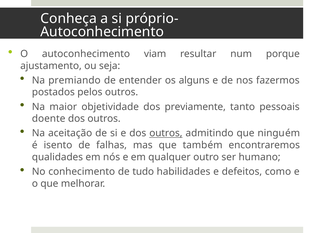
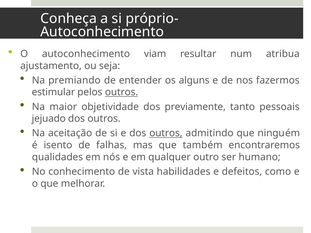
porque: porque -> atribua (283, 54)
postados: postados -> estimular (53, 92)
outros underline: none -> present (122, 92)
doente: doente -> jejuado (49, 119)
tudo: tudo -> vista (143, 172)
